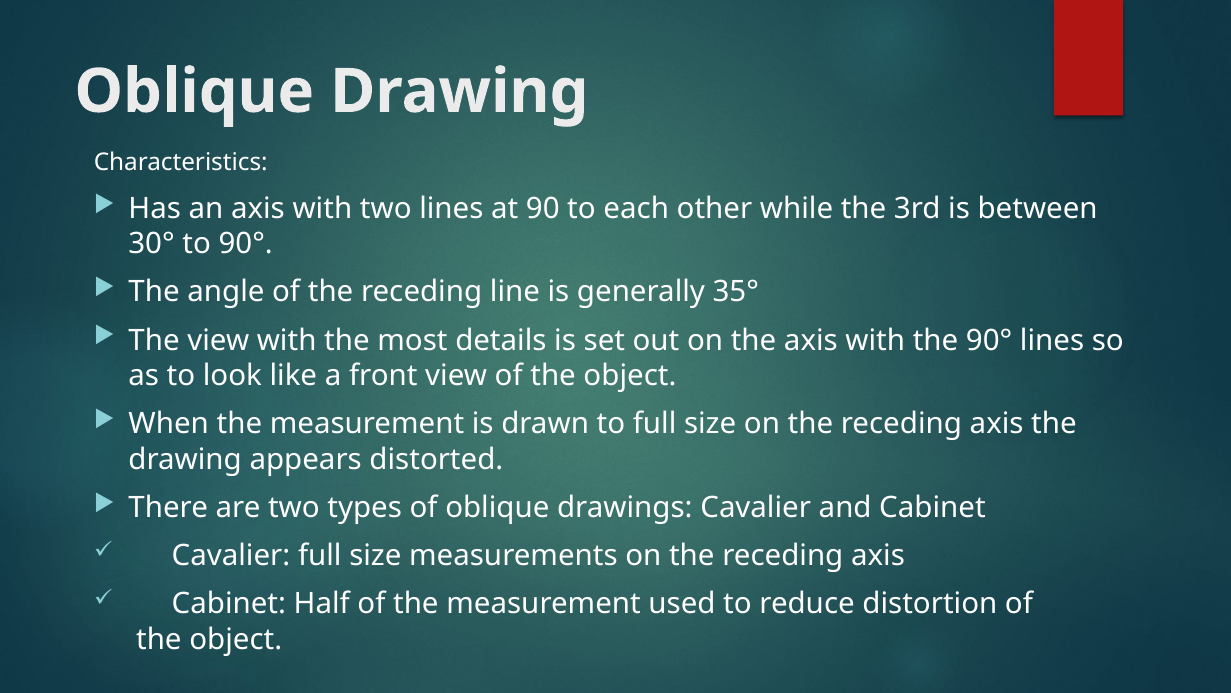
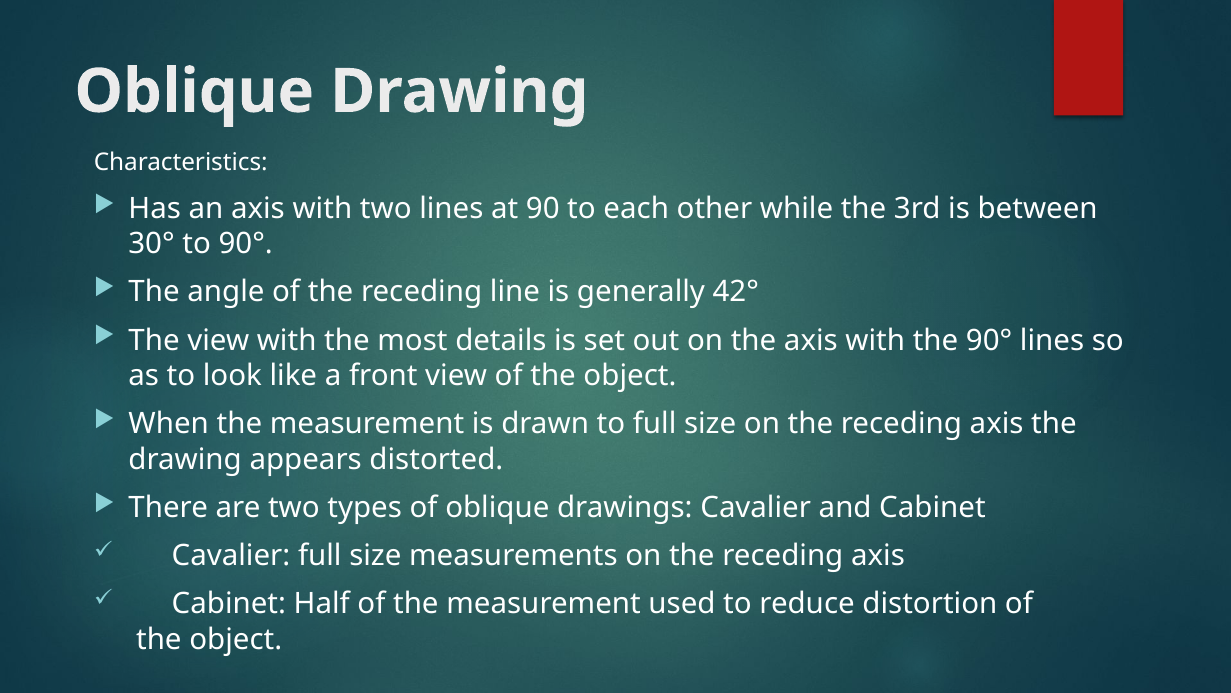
35°: 35° -> 42° (736, 292)
